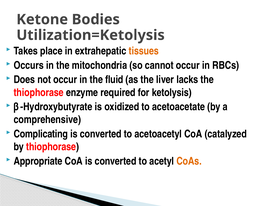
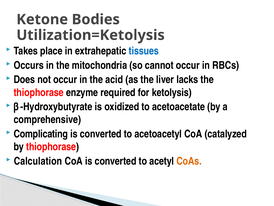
tissues colour: orange -> blue (144, 51)
fluid: fluid -> acid (114, 79)
Appropriate: Appropriate -> Calculation (38, 161)
